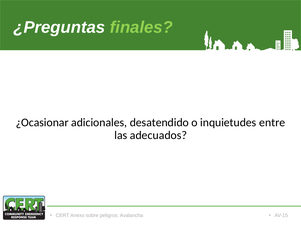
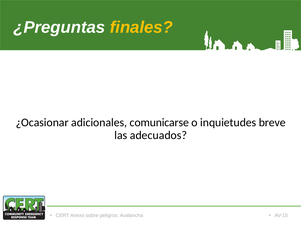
finales colour: light green -> yellow (141, 27)
desatendido: desatendido -> comunicarse (159, 122)
entre: entre -> breve (272, 122)
